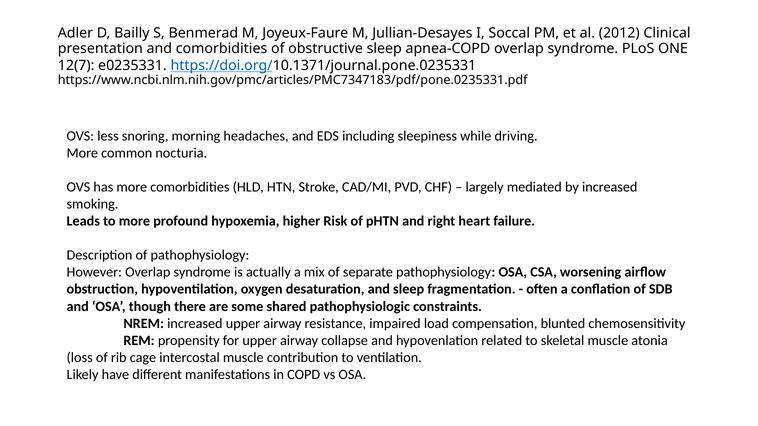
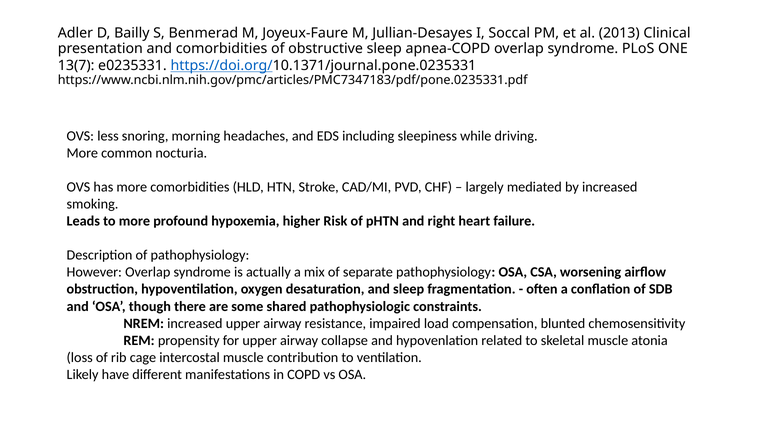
2012: 2012 -> 2013 (619, 33)
12(7: 12(7 -> 13(7 (76, 65)
